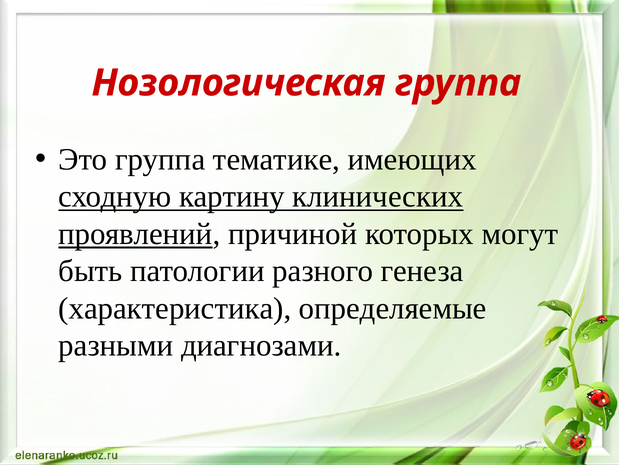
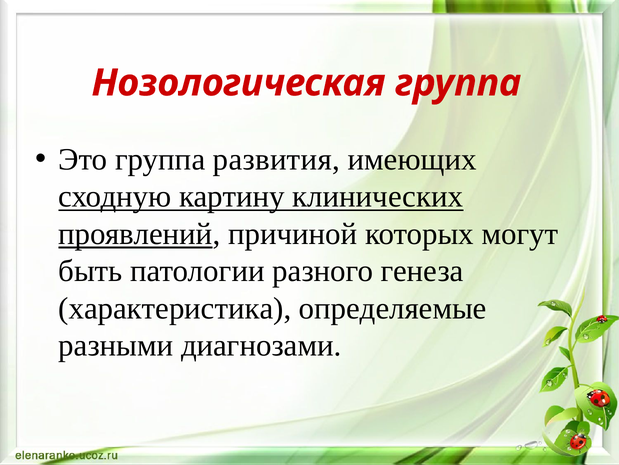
тематике: тематике -> развития (276, 159)
